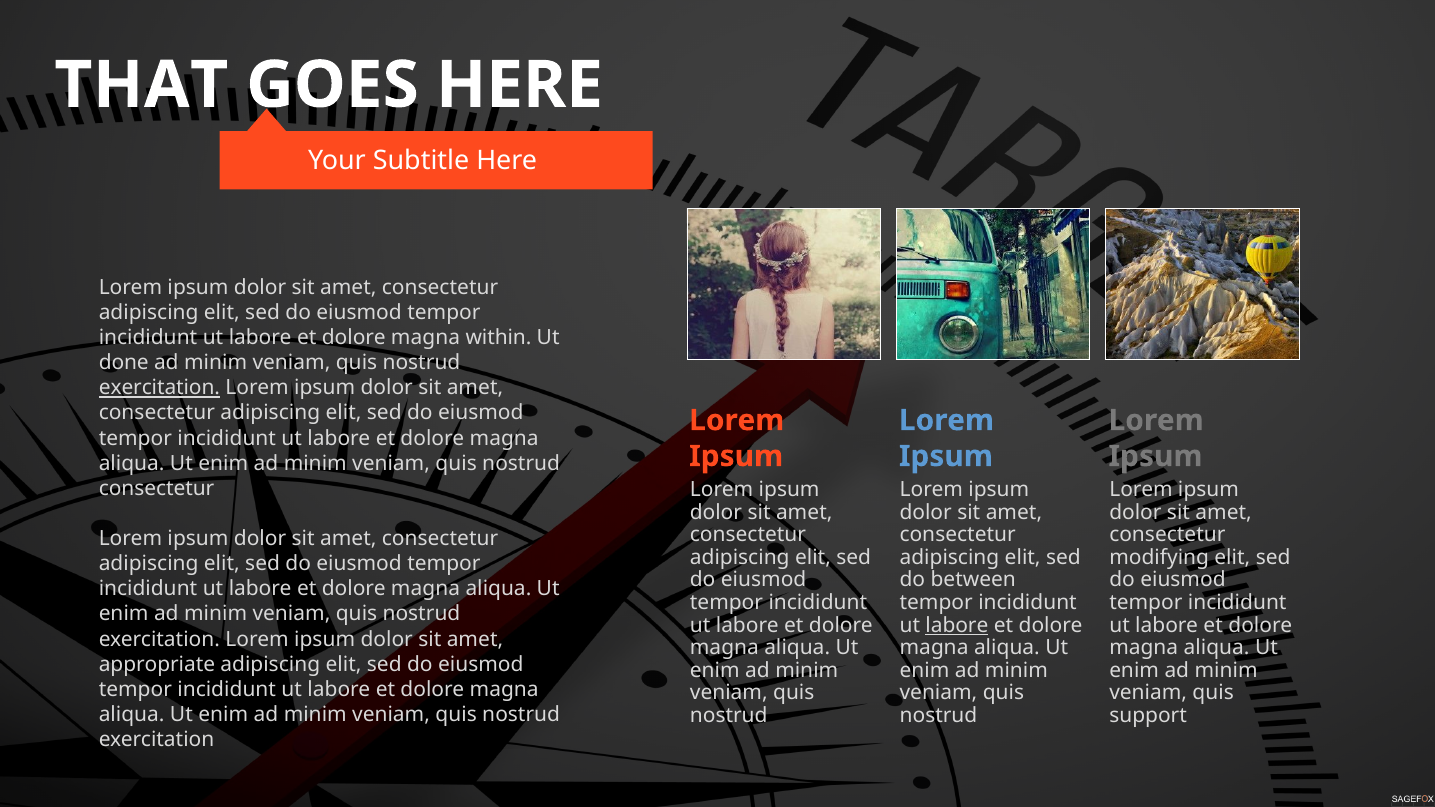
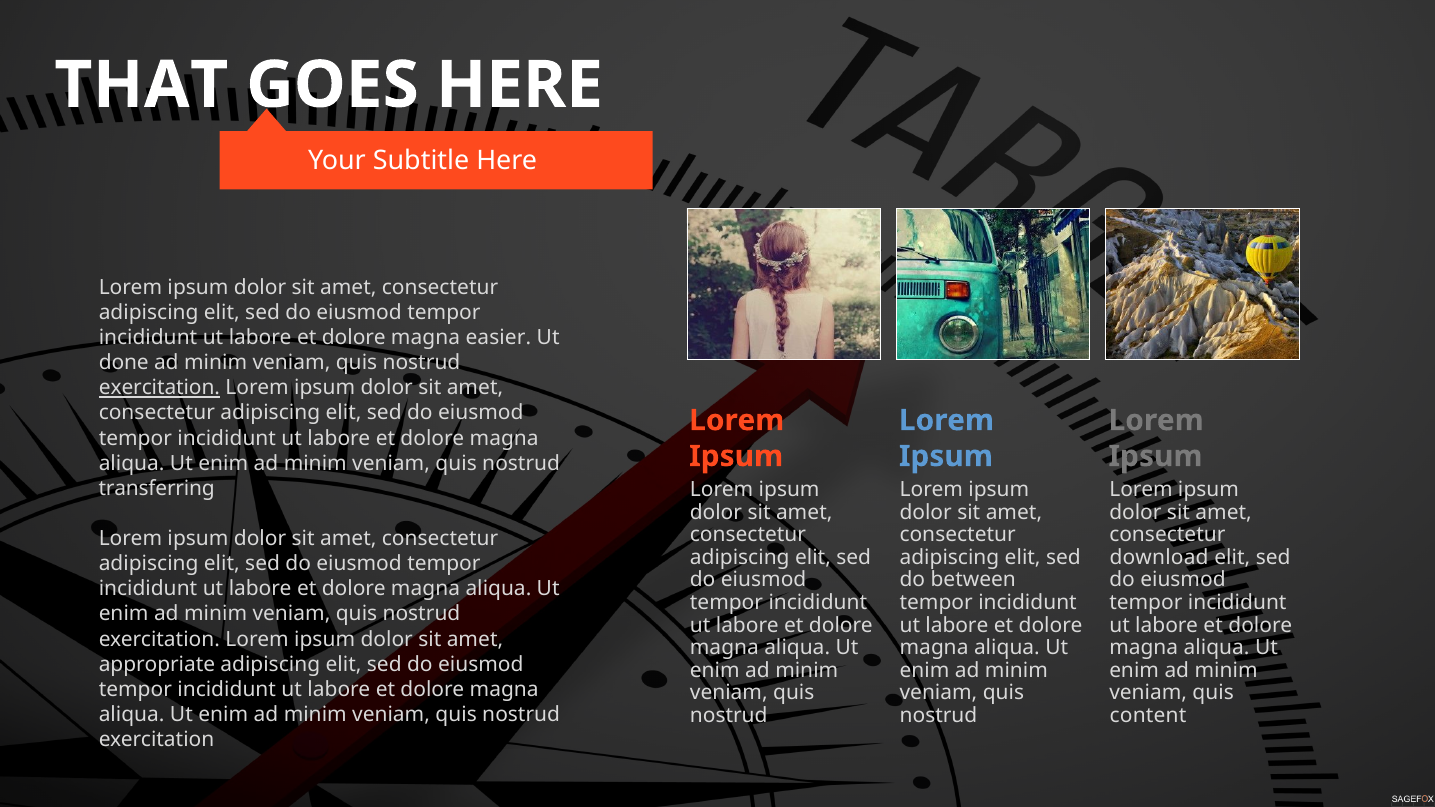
within: within -> easier (498, 338)
consectetur: consectetur -> transferring (157, 489)
modifying: modifying -> download (1159, 557)
labore underline: present -> none (957, 625)
support: support -> content (1148, 716)
